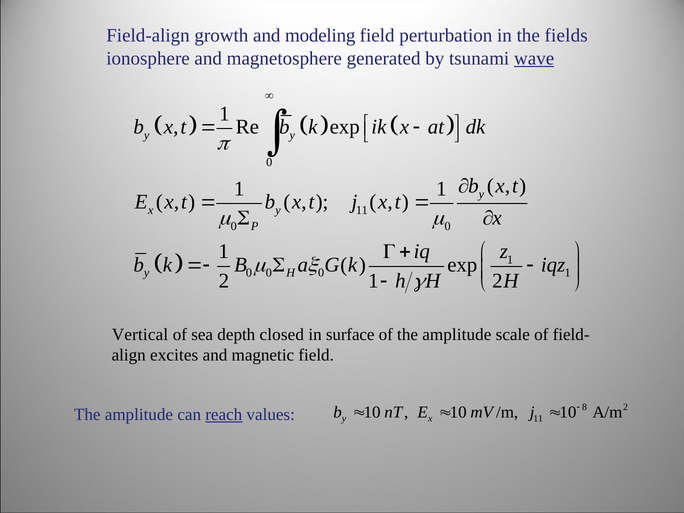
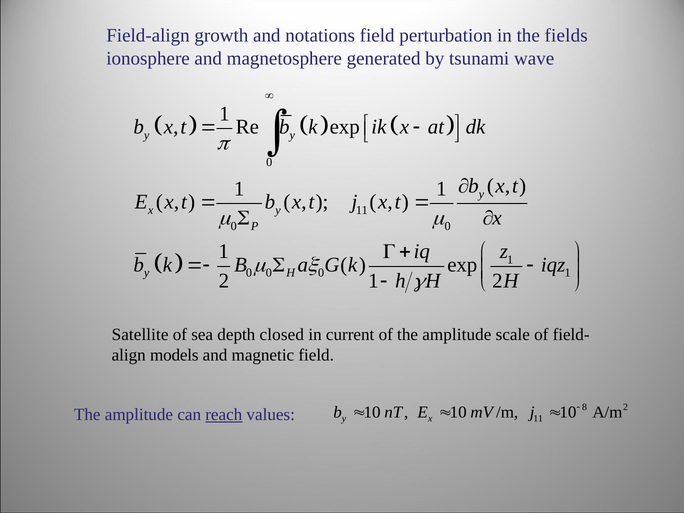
modeling: modeling -> notations (320, 36)
wave underline: present -> none (534, 58)
Vertical: Vertical -> Satellite (140, 334)
surface: surface -> current (350, 334)
excites: excites -> models (174, 355)
